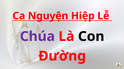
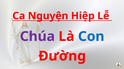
Con colour: black -> blue (91, 37)
